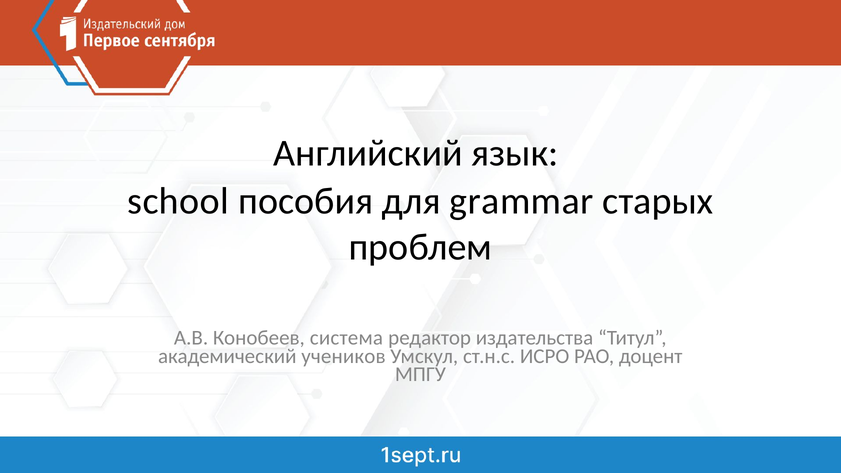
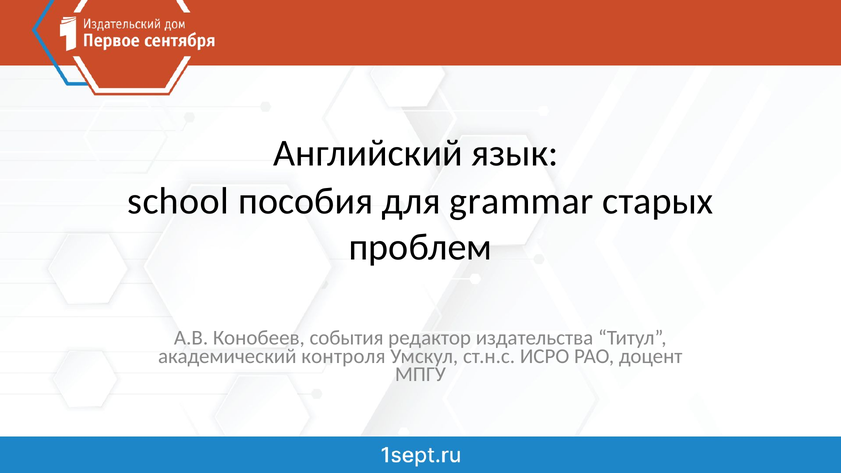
система: система -> события (347, 338)
учеников: учеников -> контроля (343, 356)
